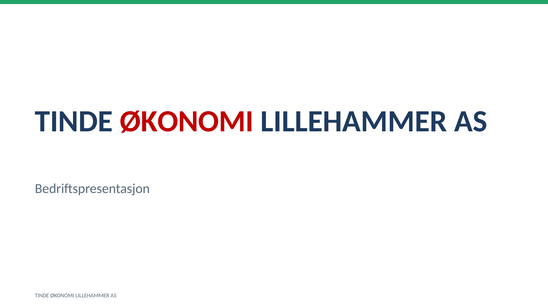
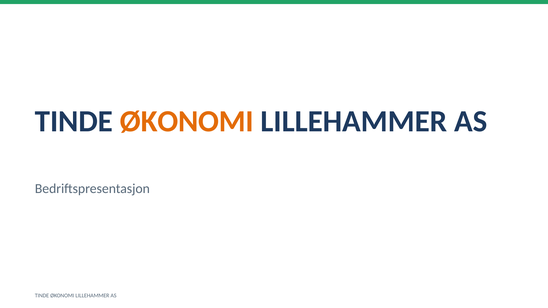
ØKONOMI colour: red -> orange (187, 122)
